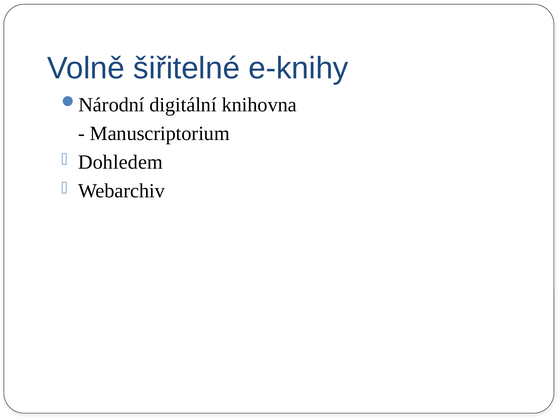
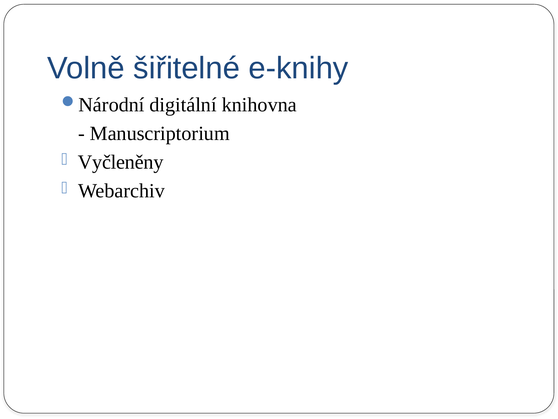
Dohledem: Dohledem -> Vyčleněny (121, 162)
